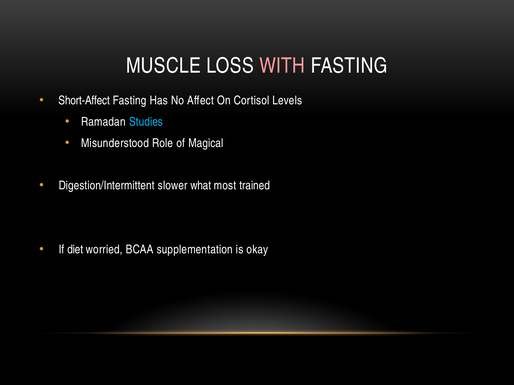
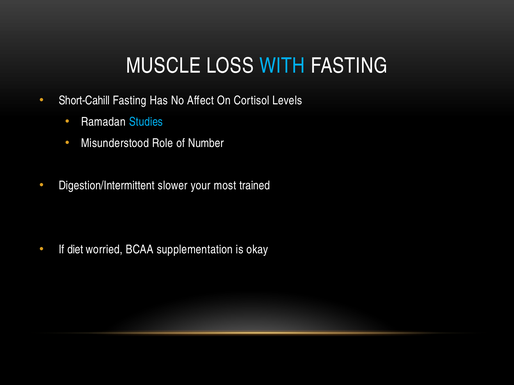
WITH colour: pink -> light blue (282, 66)
Short-Affect: Short-Affect -> Short-Cahill (84, 101)
Magical: Magical -> Number (206, 143)
what: what -> your (201, 186)
